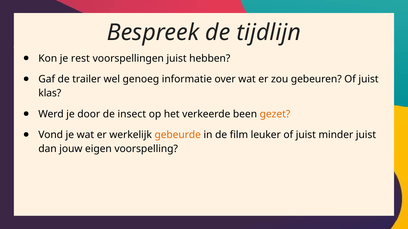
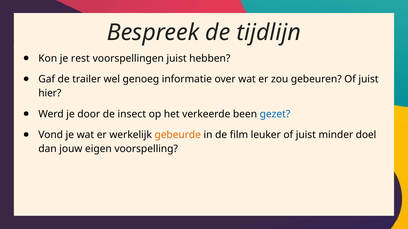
klas: klas -> hier (50, 93)
gezet colour: orange -> blue (275, 114)
minder juist: juist -> doel (366, 135)
